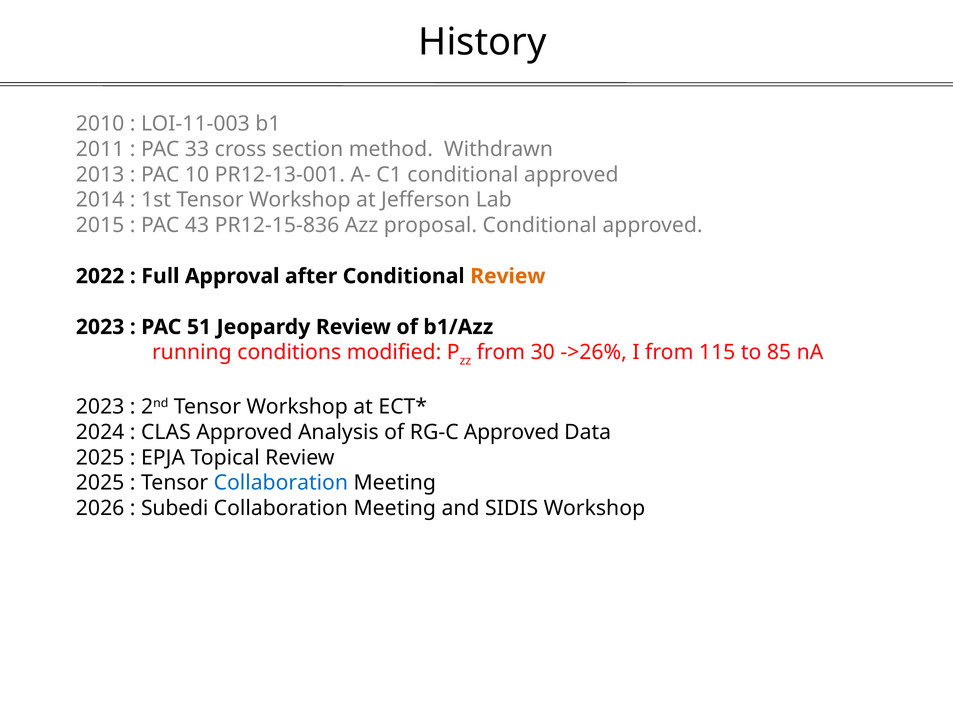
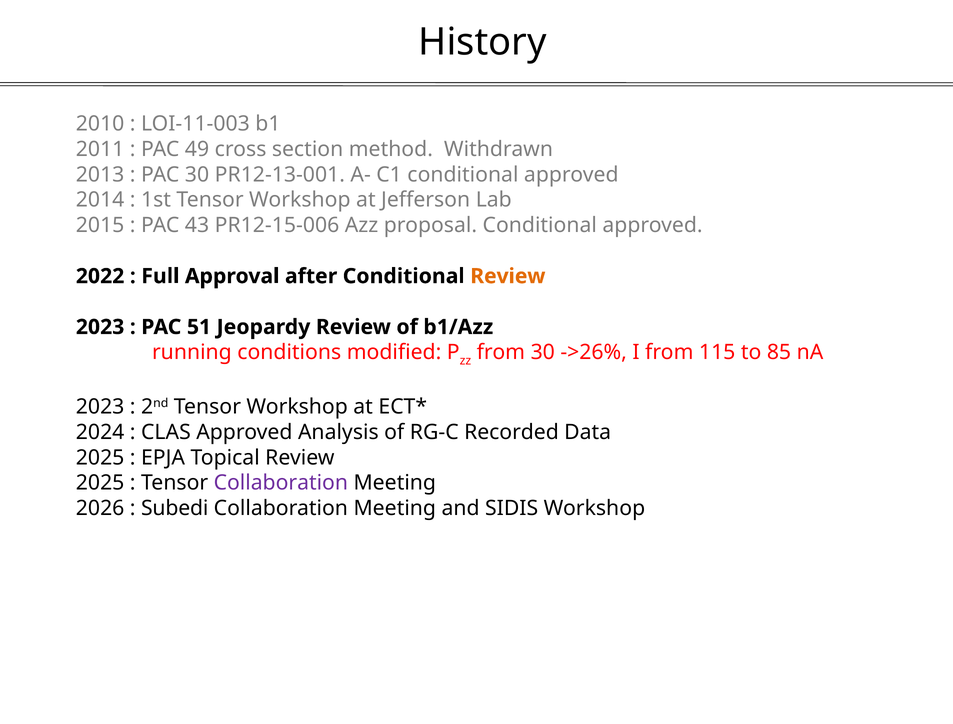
33: 33 -> 49 (197, 149)
PAC 10: 10 -> 30 (197, 175)
PR12-15-836: PR12-15-836 -> PR12-15-006 (277, 225)
RG-C Approved: Approved -> Recorded (511, 432)
Collaboration colour: blue -> purple (281, 483)
